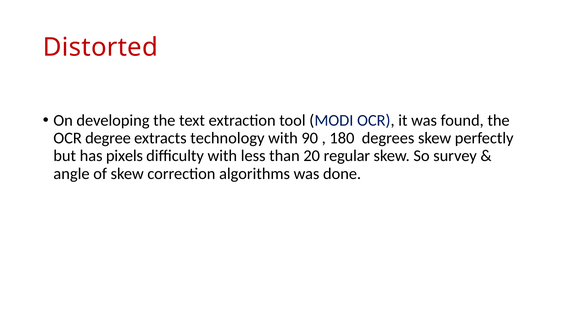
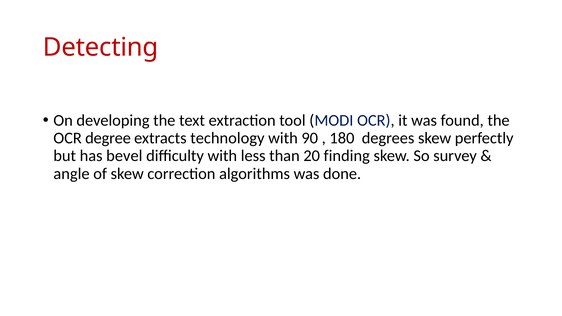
Distorted: Distorted -> Detecting (101, 47)
pixels: pixels -> bevel (124, 156)
regular: regular -> finding (347, 156)
